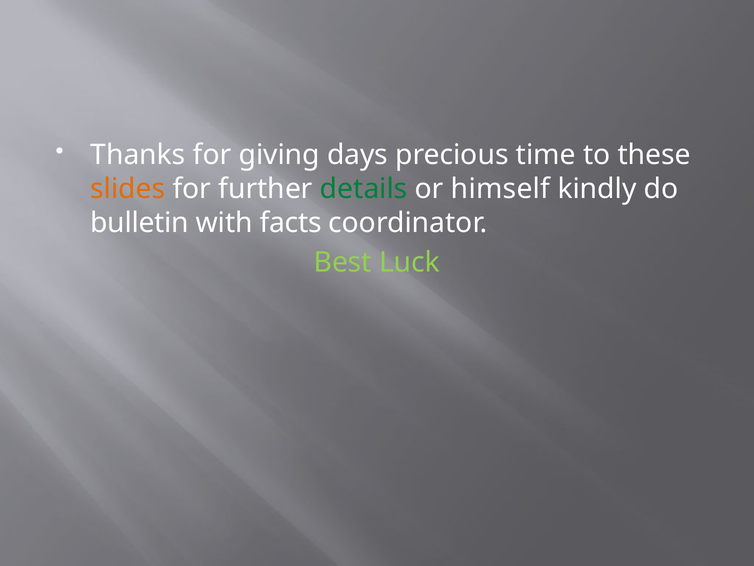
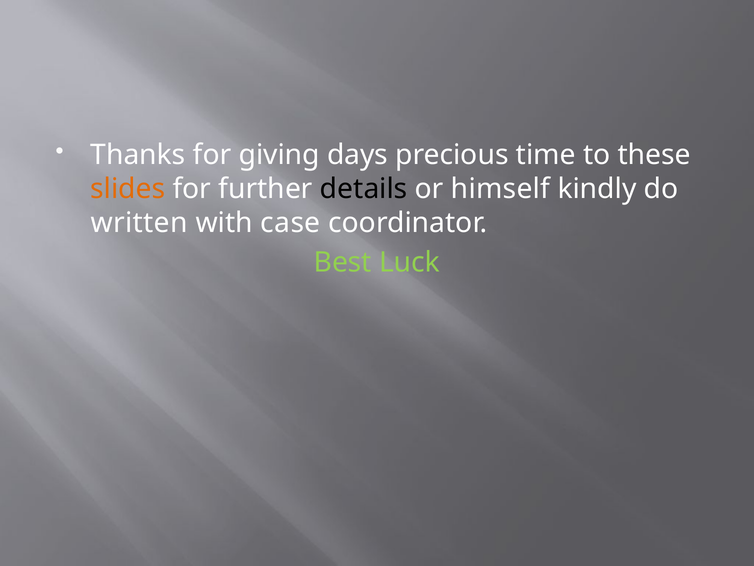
details colour: green -> black (364, 189)
bulletin: bulletin -> written (139, 223)
facts: facts -> case (290, 223)
